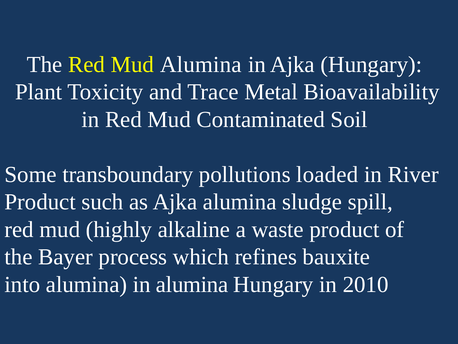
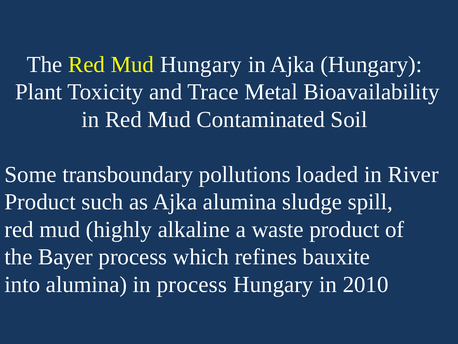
Mud Alumina: Alumina -> Hungary (201, 64)
in alumina: alumina -> process (192, 284)
